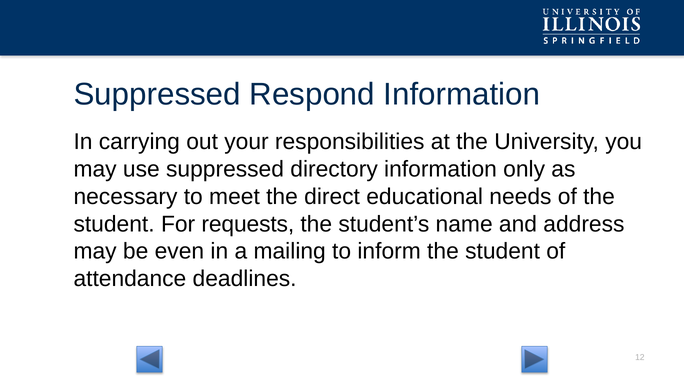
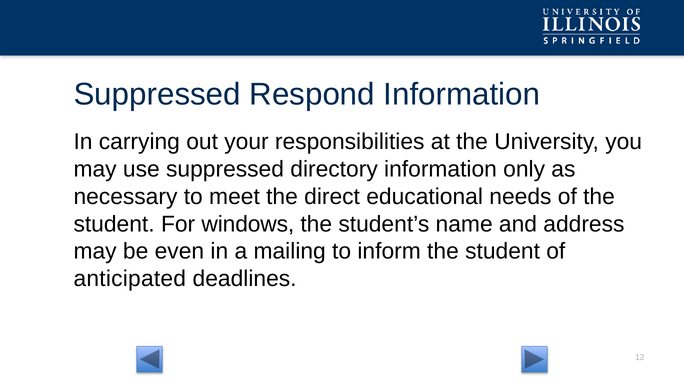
requests: requests -> windows (248, 224)
attendance: attendance -> anticipated (130, 279)
